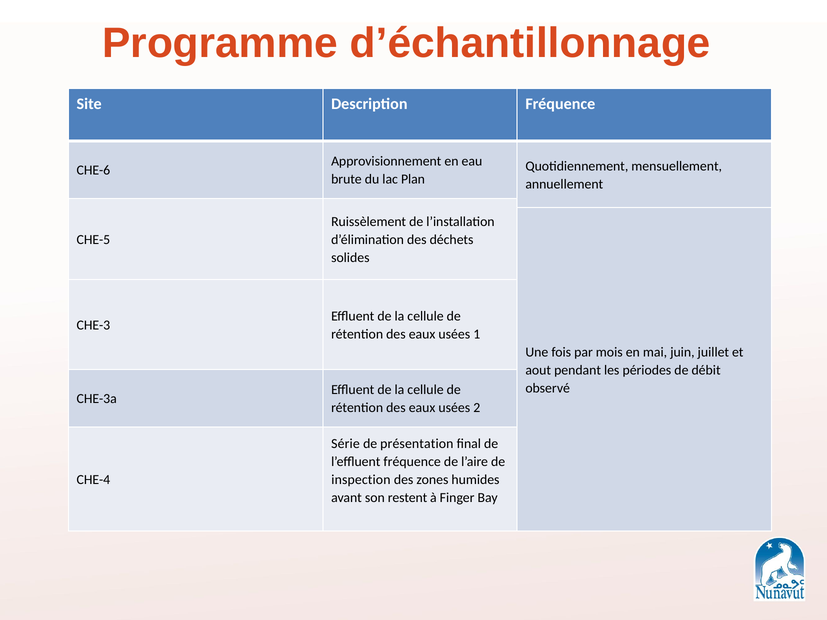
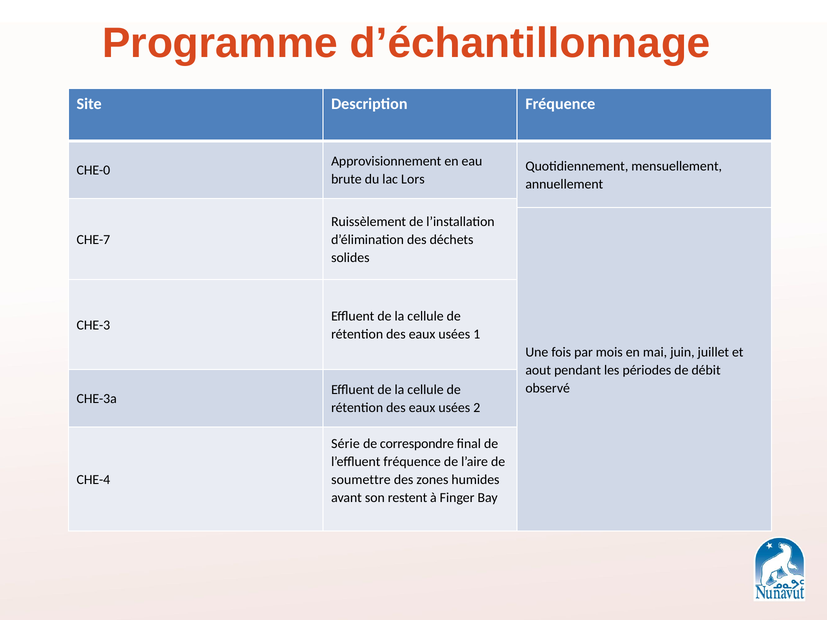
CHE-6: CHE-6 -> CHE-0 (93, 170)
Plan: Plan -> Lors (413, 179)
CHE-5: CHE-5 -> CHE-7 (93, 240)
présentation: présentation -> correspondre (417, 444)
inspection: inspection -> soumettre (361, 480)
